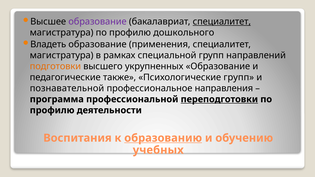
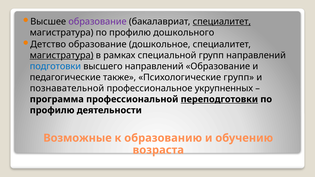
Владеть: Владеть -> Детство (48, 44)
применения: применения -> дошкольное (160, 44)
магистратура underline: none -> present (62, 55)
подготовки colour: orange -> blue (55, 66)
высшего укрупненных: укрупненных -> направлений (154, 66)
направления: направления -> укрупненных (224, 88)
Воспитания: Воспитания -> Возможные (78, 138)
образованию underline: present -> none (163, 138)
учебных: учебных -> возраста (158, 150)
